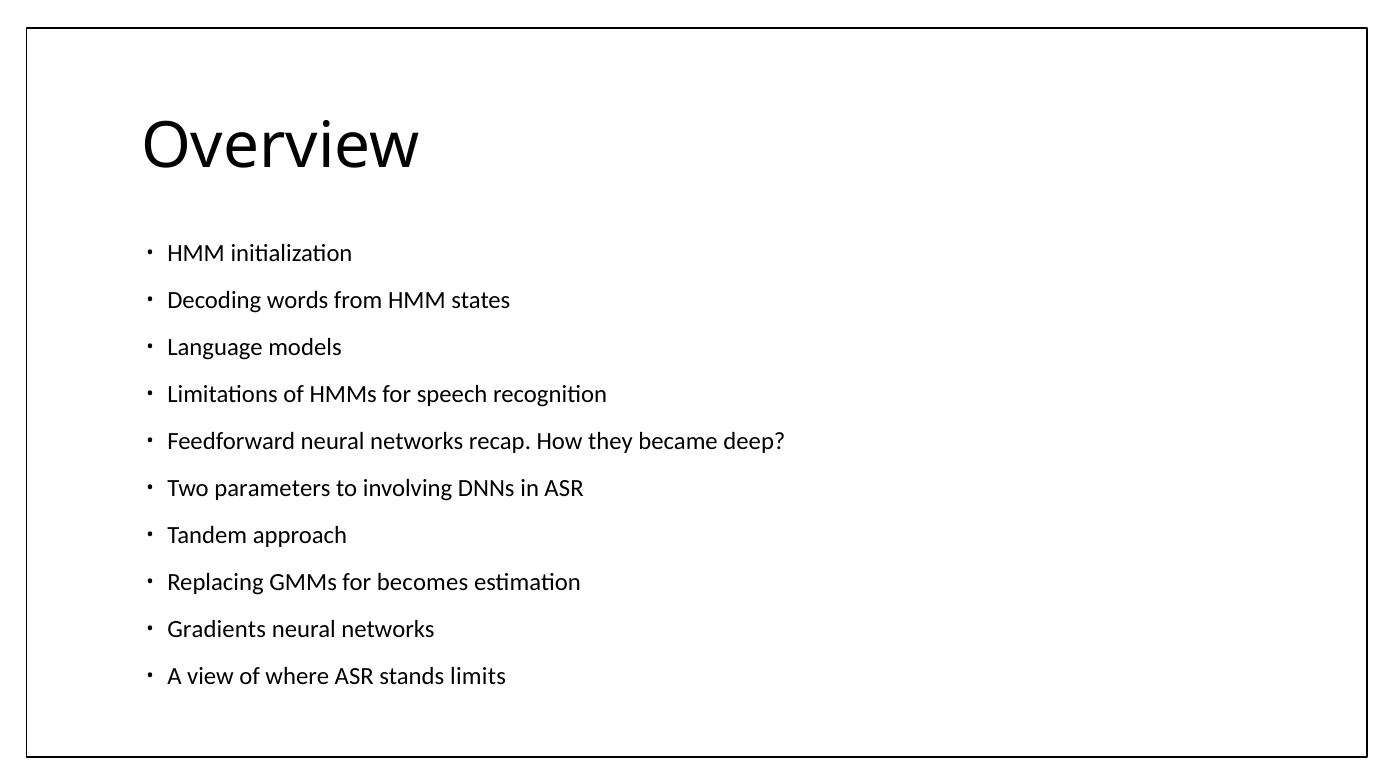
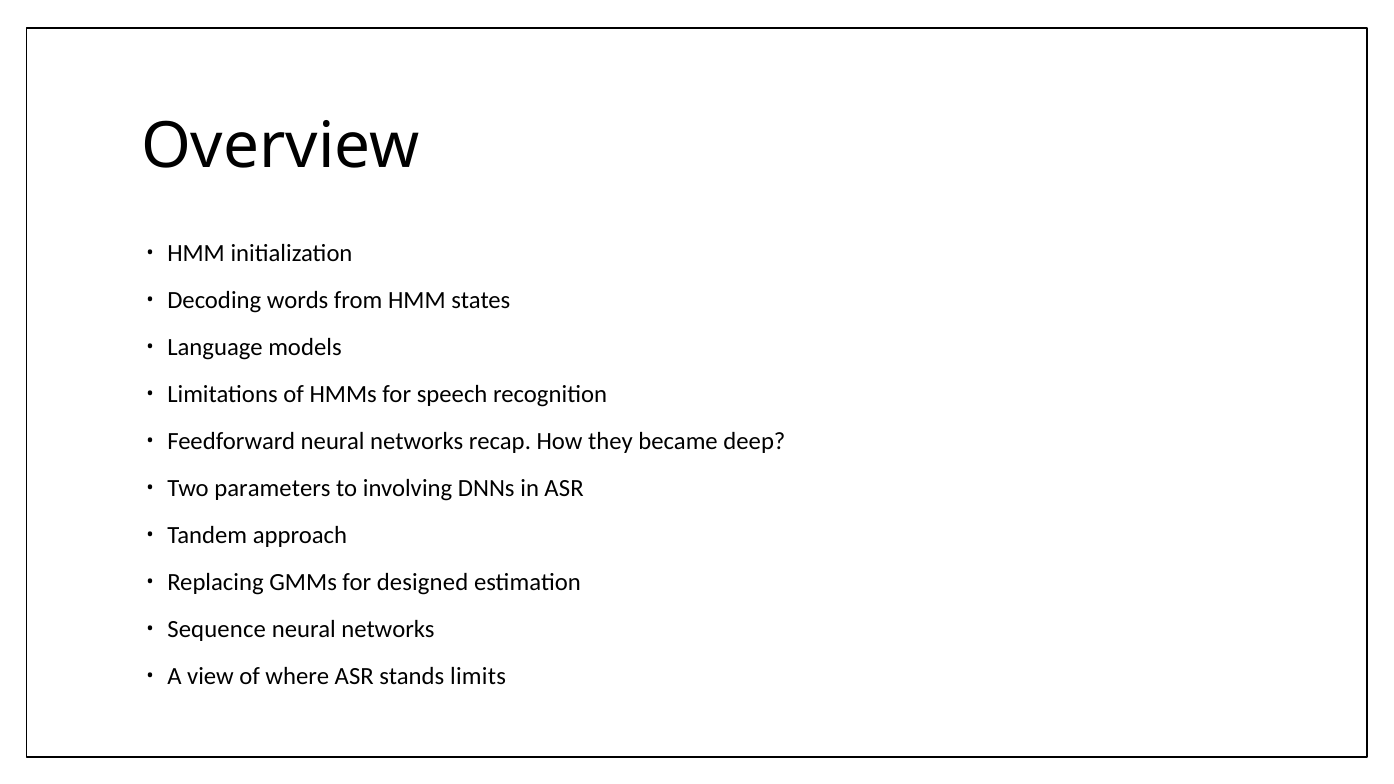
becomes: becomes -> designed (423, 583)
Gradients: Gradients -> Sequence (217, 630)
